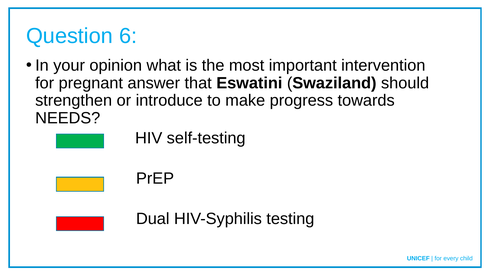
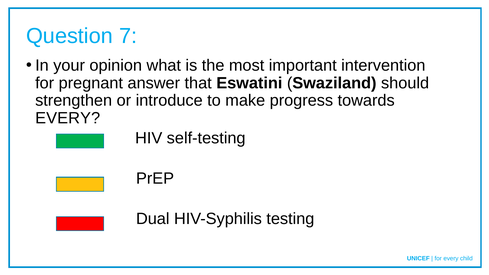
6: 6 -> 7 (128, 36)
NEEDS: NEEDS -> EVERY (68, 118)
